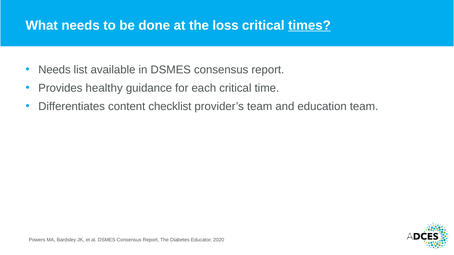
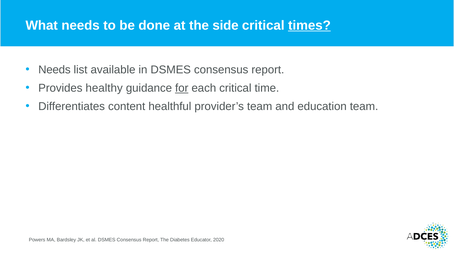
loss: loss -> side (226, 25)
for underline: none -> present (182, 88)
checklist: checklist -> healthful (170, 106)
